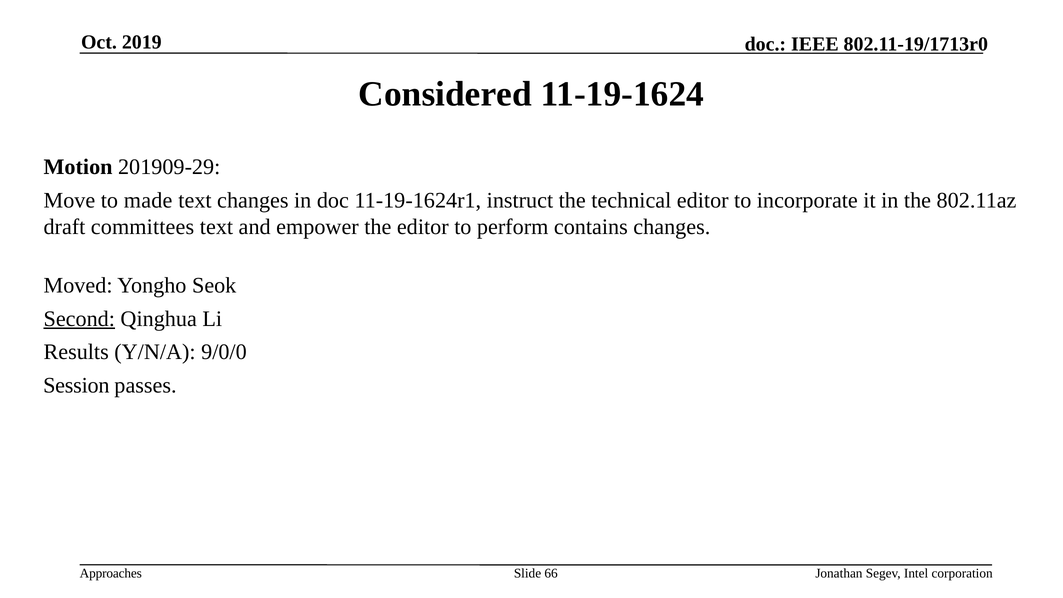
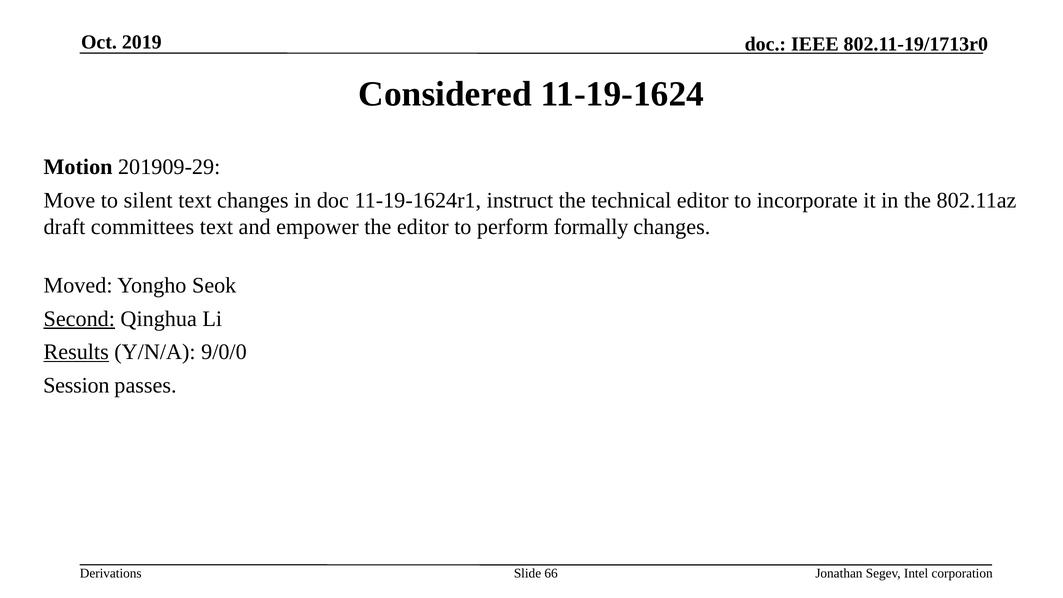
made: made -> silent (148, 200)
contains: contains -> formally (591, 227)
Results underline: none -> present (76, 352)
Approaches: Approaches -> Derivations (111, 573)
